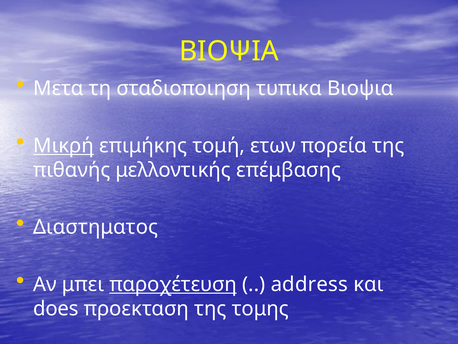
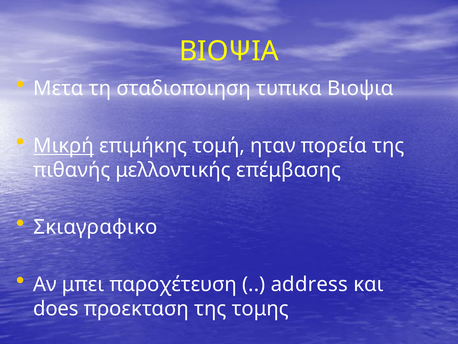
ετων: ετων -> ηταν (273, 145)
Διαστηματος: Διαστηματος -> Σκιαγραφικο (96, 227)
παροχέτευση underline: present -> none (173, 284)
